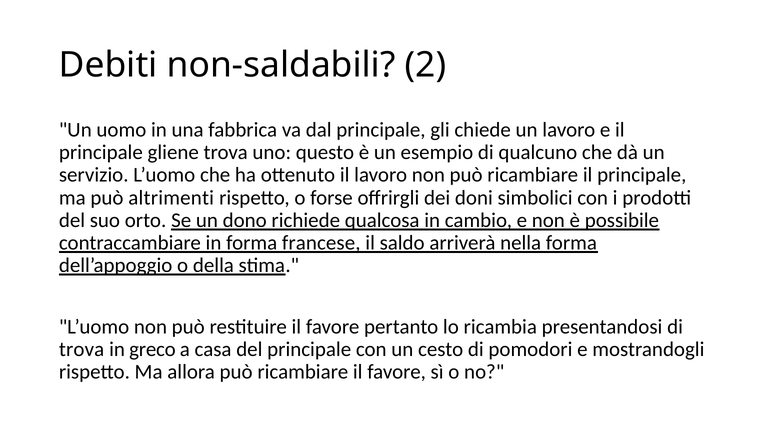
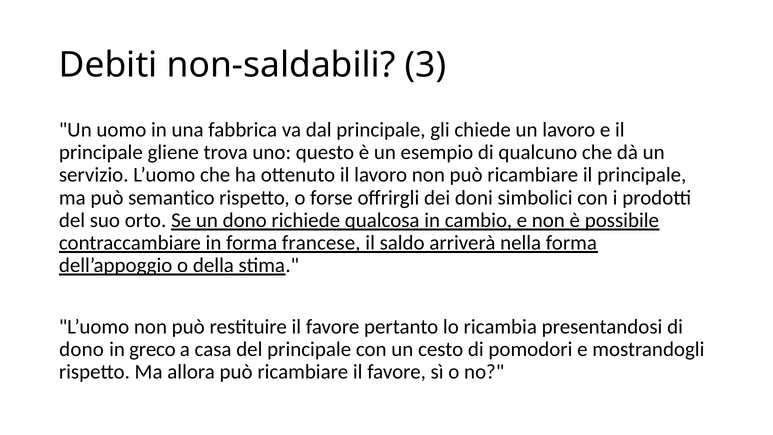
2: 2 -> 3 (426, 65)
altrimenti: altrimenti -> semantico (171, 198)
trova: trova -> dono (82, 349)
